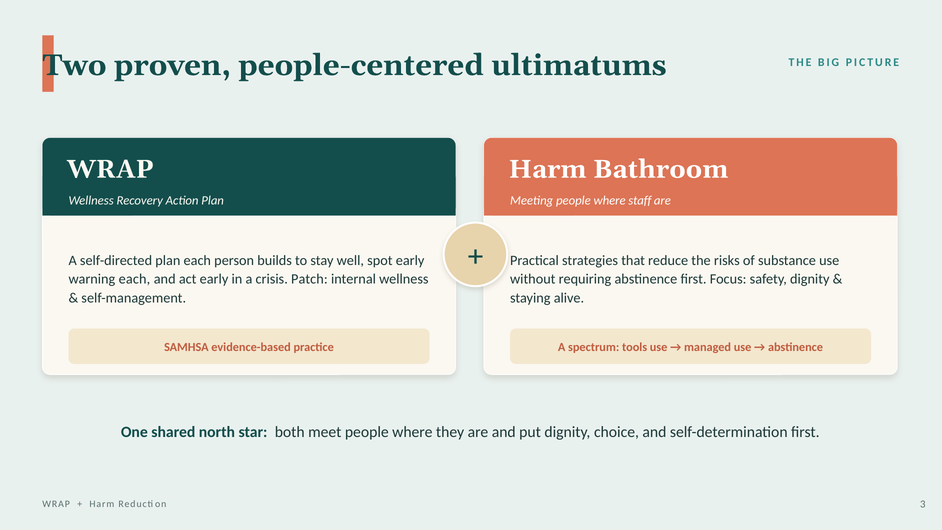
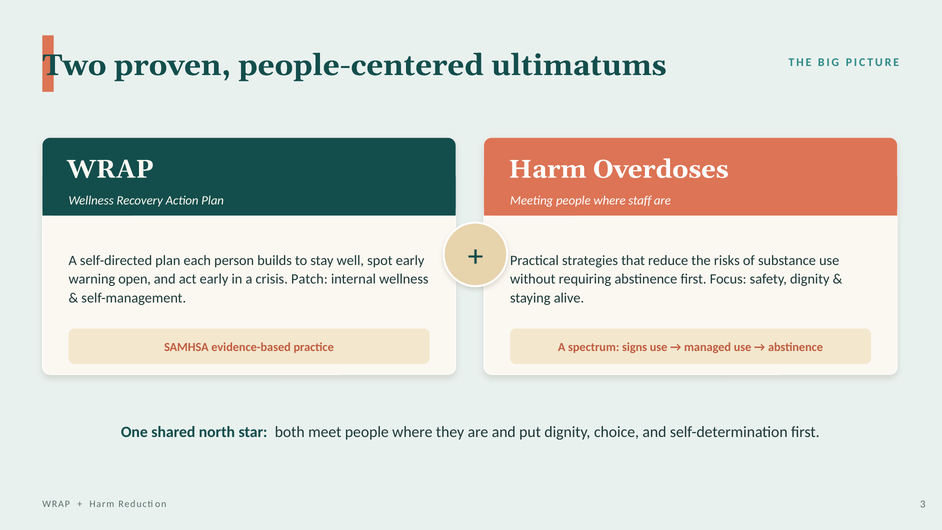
Bathroom: Bathroom -> Overdoses (661, 169)
warning each: each -> open (135, 279)
tools: tools -> signs (635, 347)
